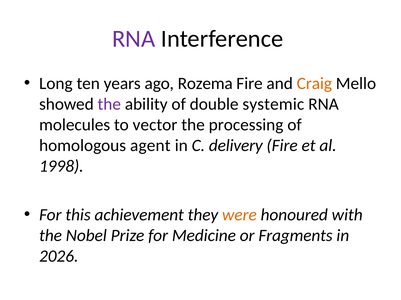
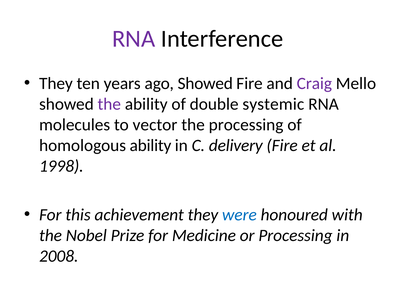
Long: Long -> They (56, 84)
ago Rozema: Rozema -> Showed (205, 84)
Craig colour: orange -> purple (314, 84)
homologous agent: agent -> ability (150, 146)
were colour: orange -> blue (239, 215)
or Fragments: Fragments -> Processing (295, 236)
2026: 2026 -> 2008 (59, 257)
